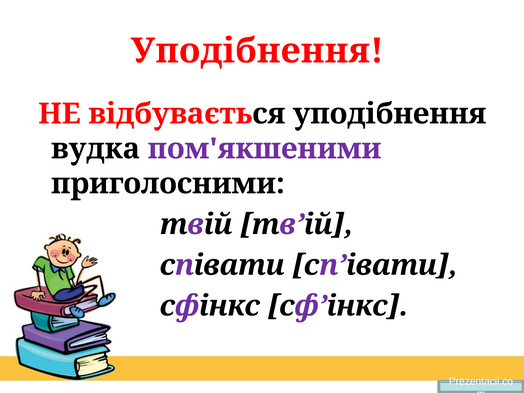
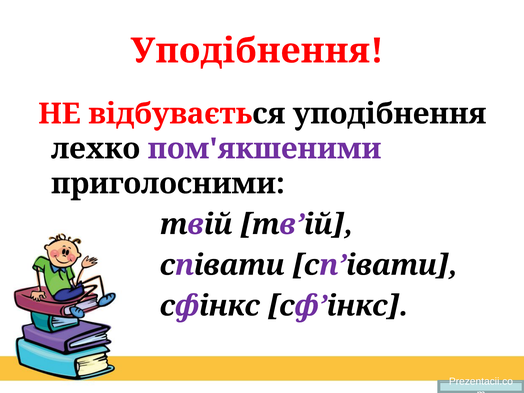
вудка: вудка -> лехко (96, 149)
